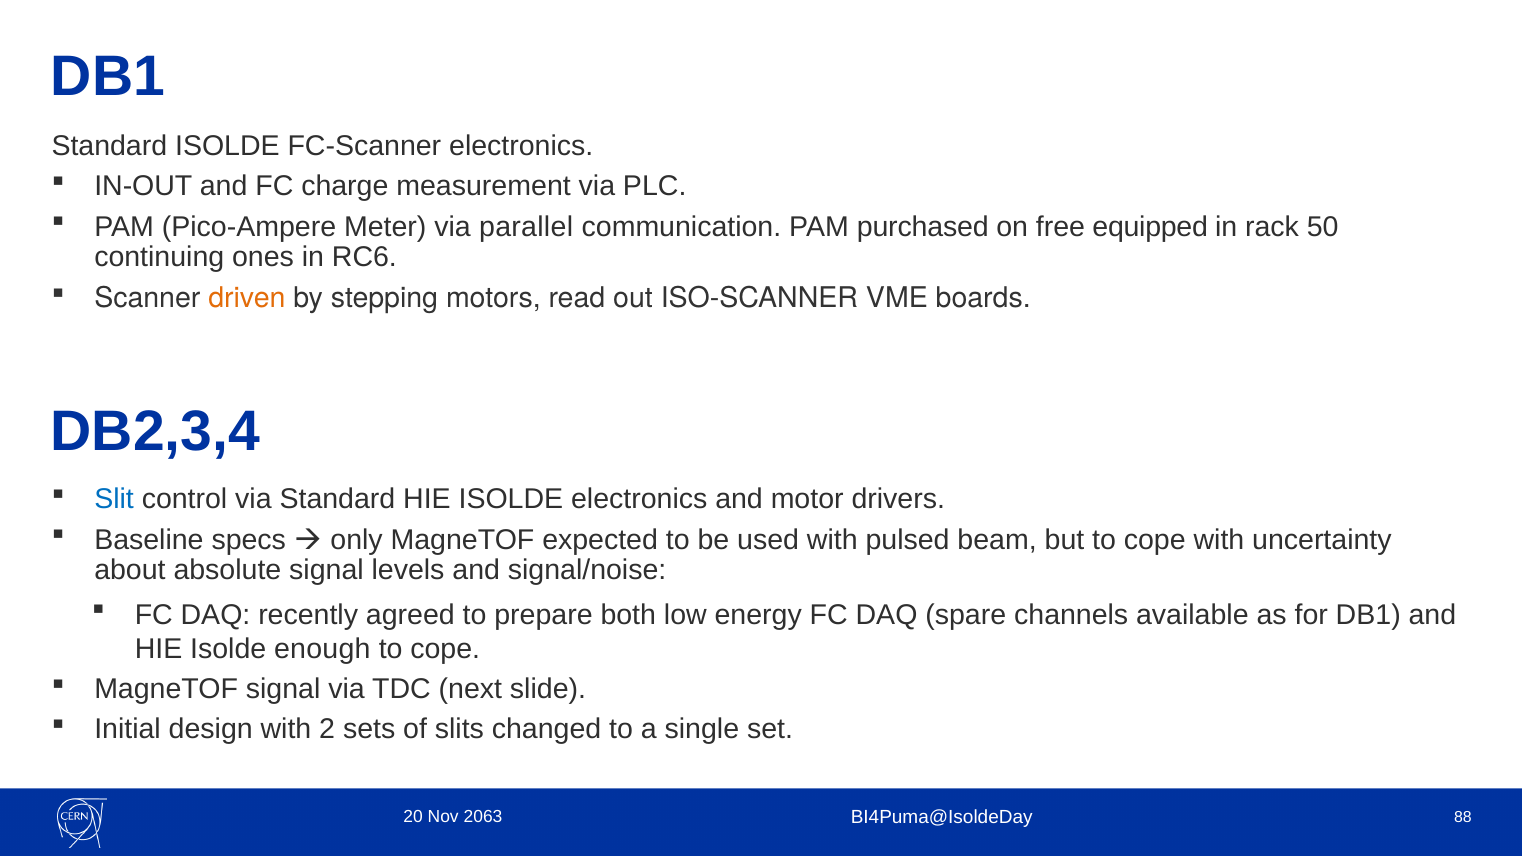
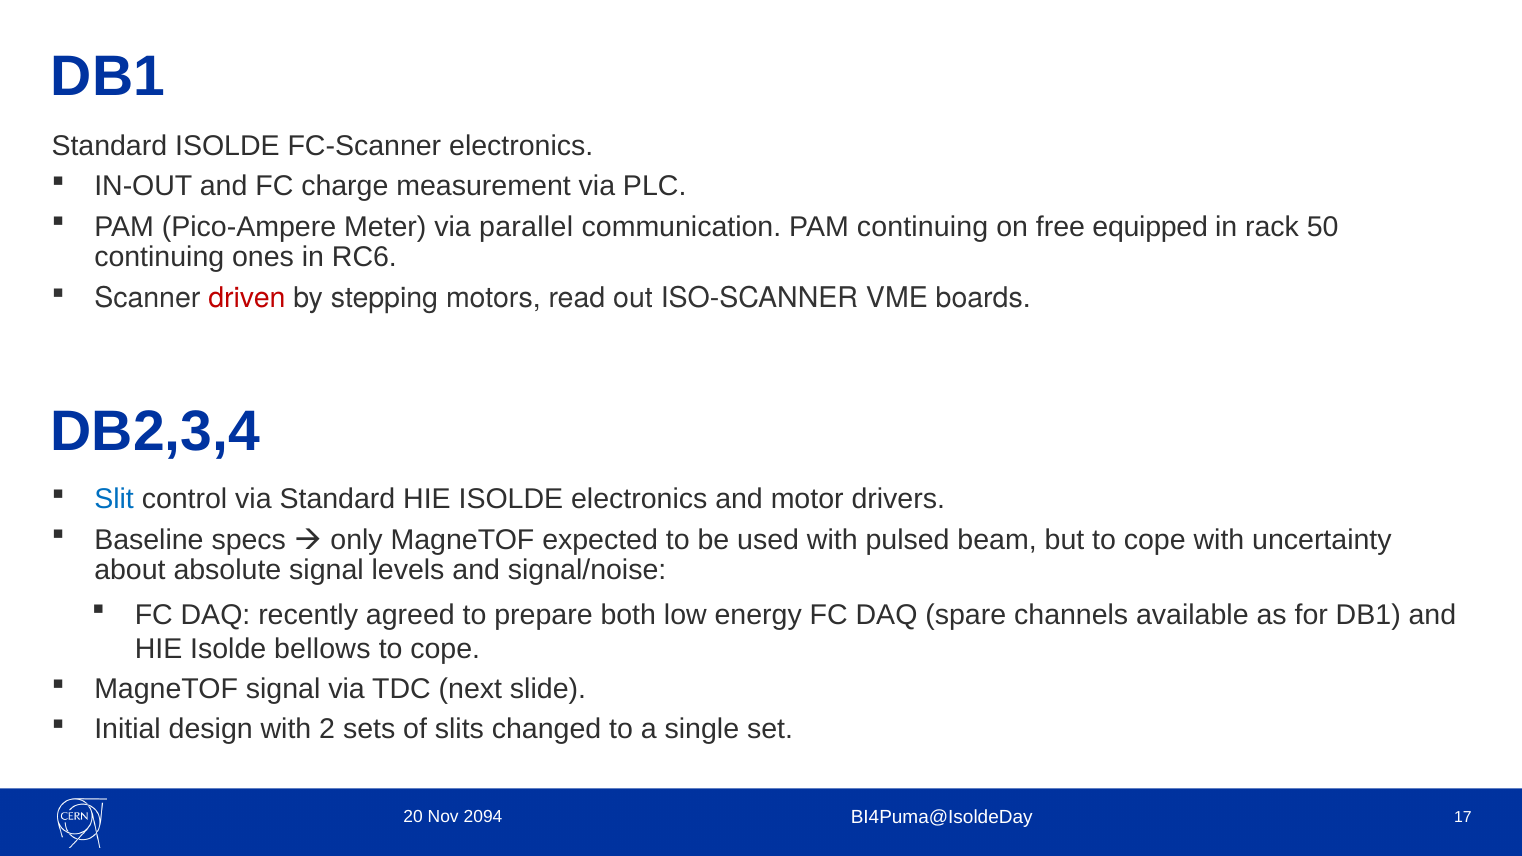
PAM purchased: purchased -> continuing (923, 227)
driven colour: orange -> red (247, 298)
enough: enough -> bellows (322, 649)
2063: 2063 -> 2094 (483, 817)
88: 88 -> 17 (1463, 817)
